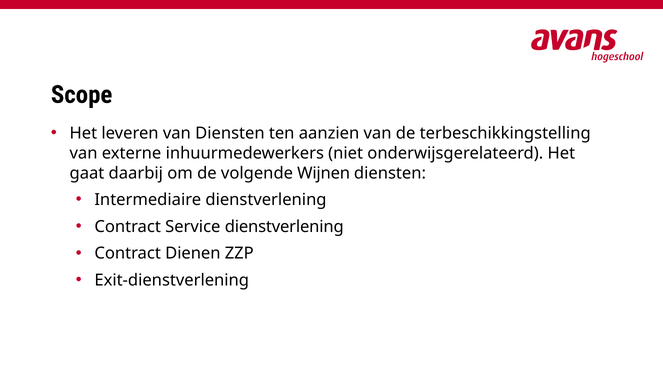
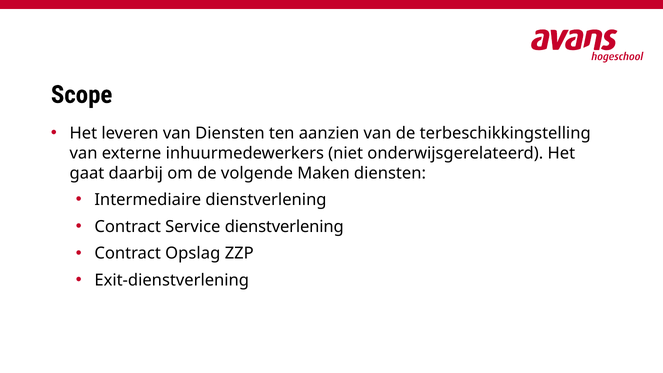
Wijnen: Wijnen -> Maken (324, 173)
Dienen: Dienen -> Opslag (193, 253)
